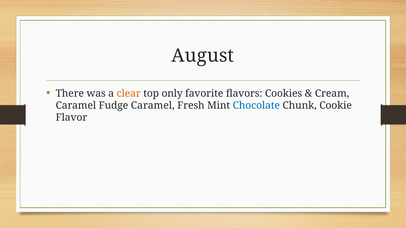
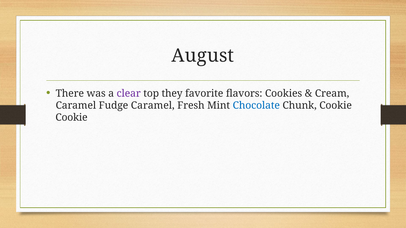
clear colour: orange -> purple (129, 93)
only: only -> they (172, 93)
Flavor: Flavor -> Cookie (72, 118)
